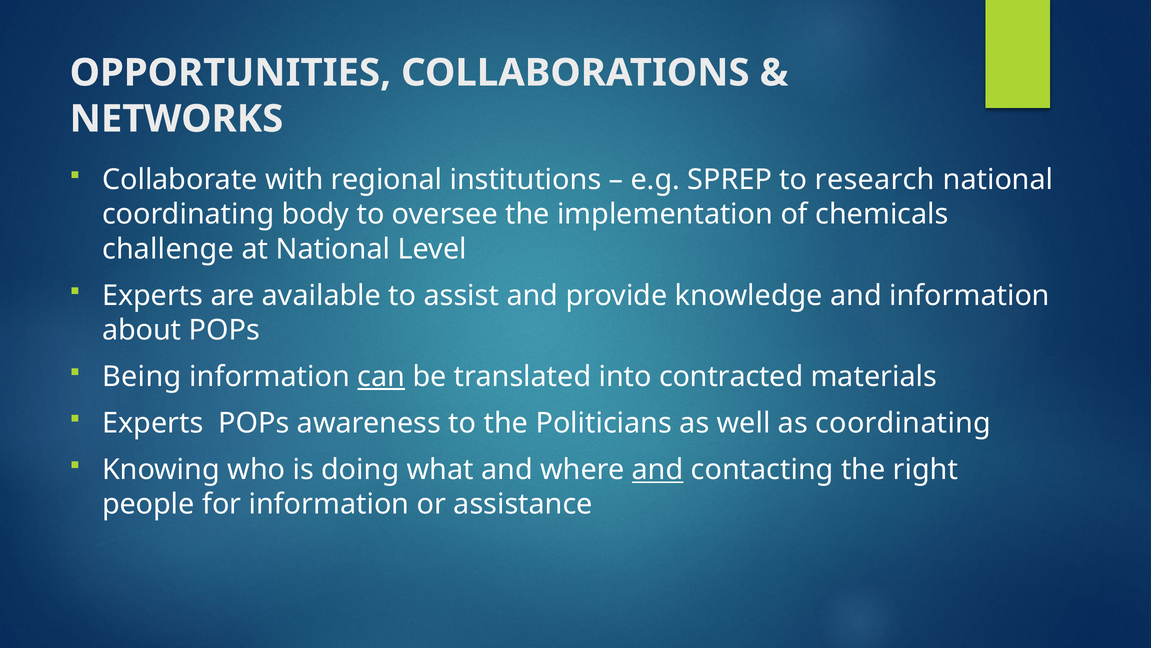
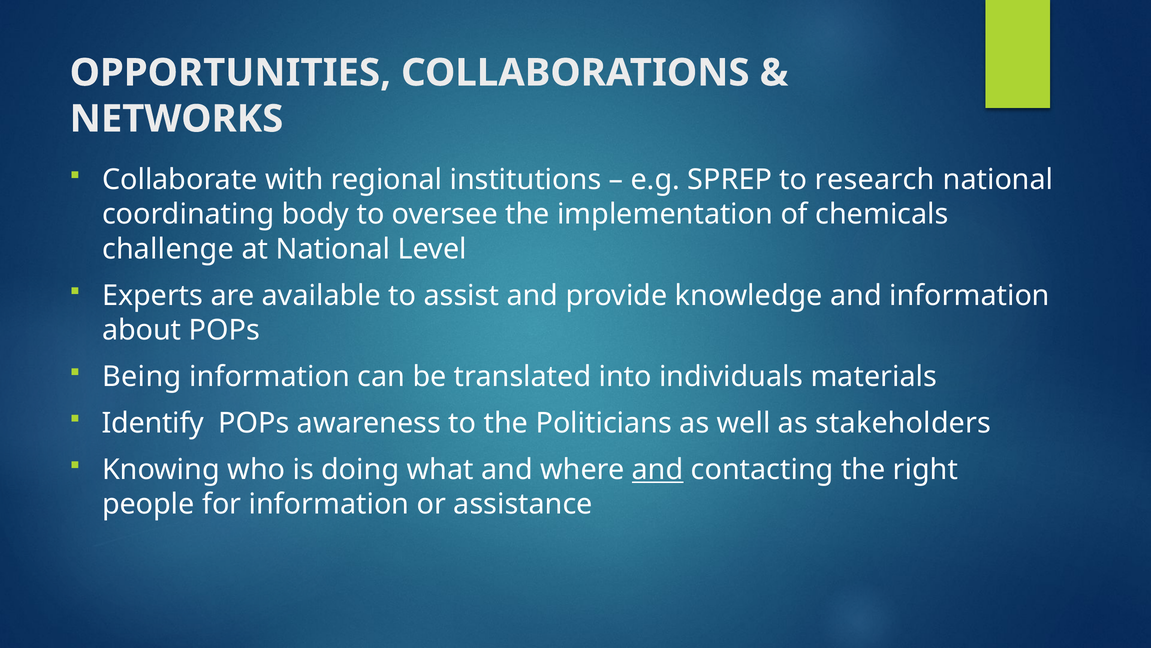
can underline: present -> none (381, 376)
contracted: contracted -> individuals (731, 376)
Experts: Experts -> Identify (153, 423)
as coordinating: coordinating -> stakeholders (903, 423)
